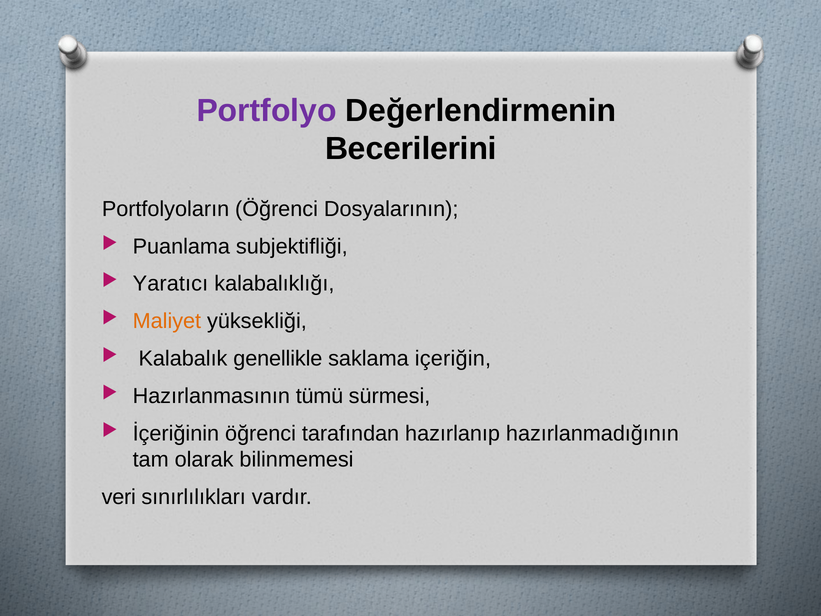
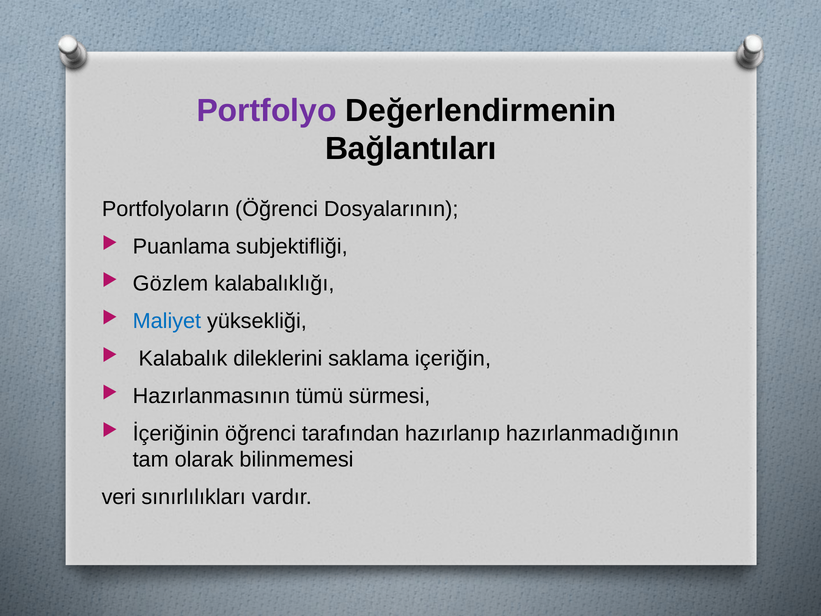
Becerilerini: Becerilerini -> Bağlantıları (411, 149)
Yaratıcı: Yaratıcı -> Gözlem (170, 284)
Maliyet colour: orange -> blue (167, 321)
genellikle: genellikle -> dileklerini (278, 358)
